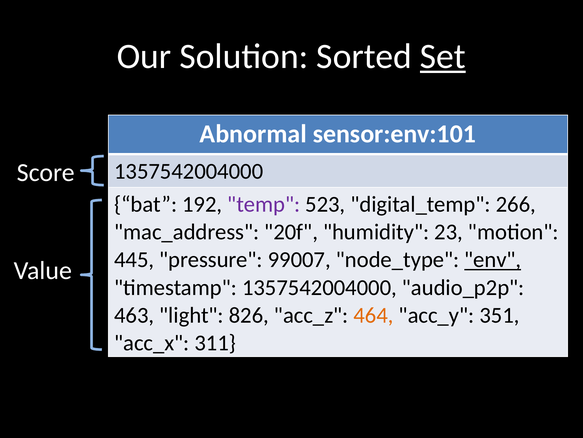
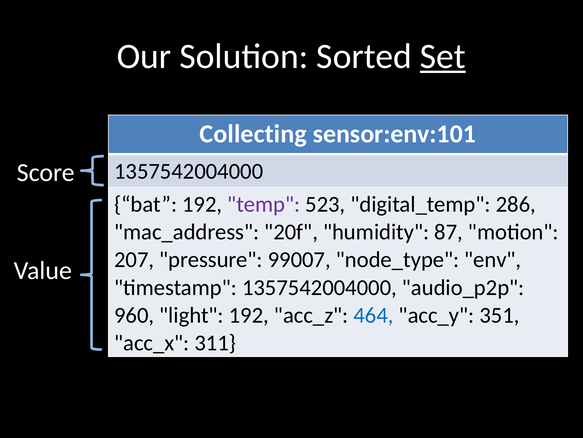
Abnormal: Abnormal -> Collecting (253, 134)
266: 266 -> 286 (516, 204)
23: 23 -> 87 (449, 232)
445: 445 -> 207 (134, 259)
env underline: present -> none (493, 259)
463: 463 -> 960 (134, 315)
light 826: 826 -> 192 (249, 315)
464 colour: orange -> blue (374, 315)
